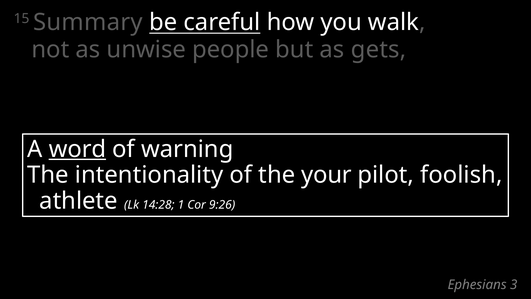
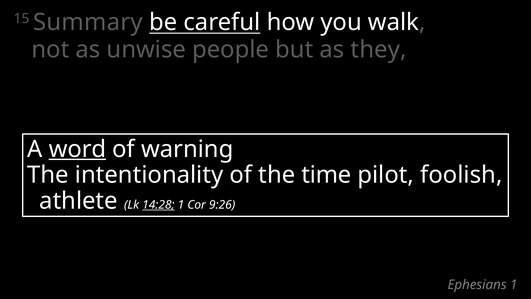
gets: gets -> they (379, 50)
your: your -> time (326, 175)
14:28 underline: none -> present (158, 205)
Ephesians 3: 3 -> 1 (514, 285)
